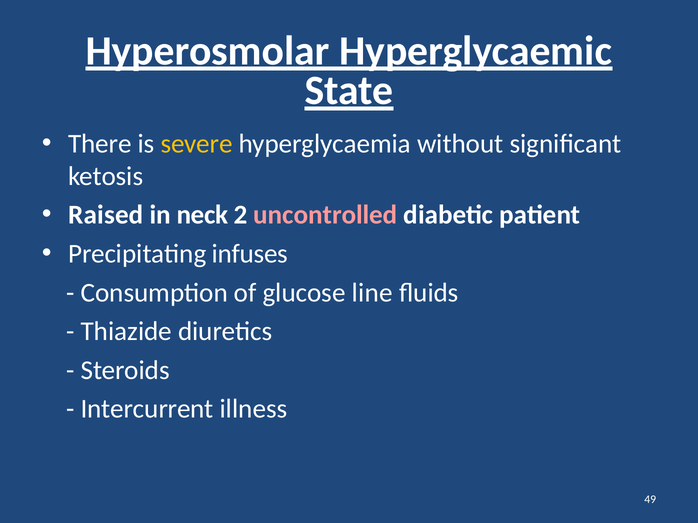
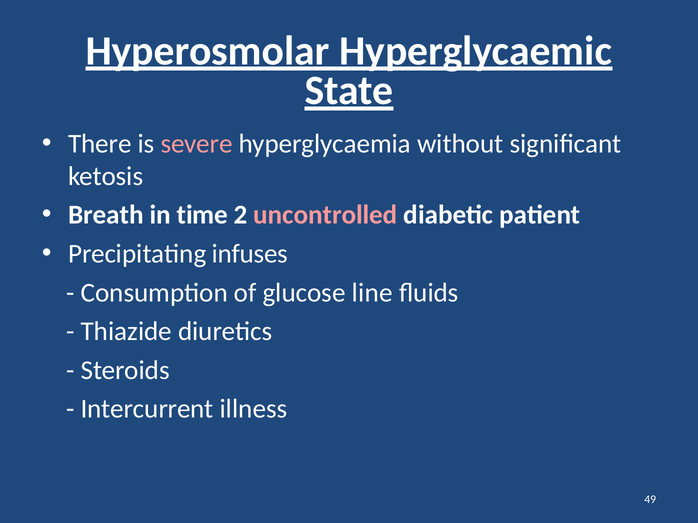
severe colour: yellow -> pink (197, 144)
Raised: Raised -> Breath (106, 215)
neck: neck -> time (202, 215)
